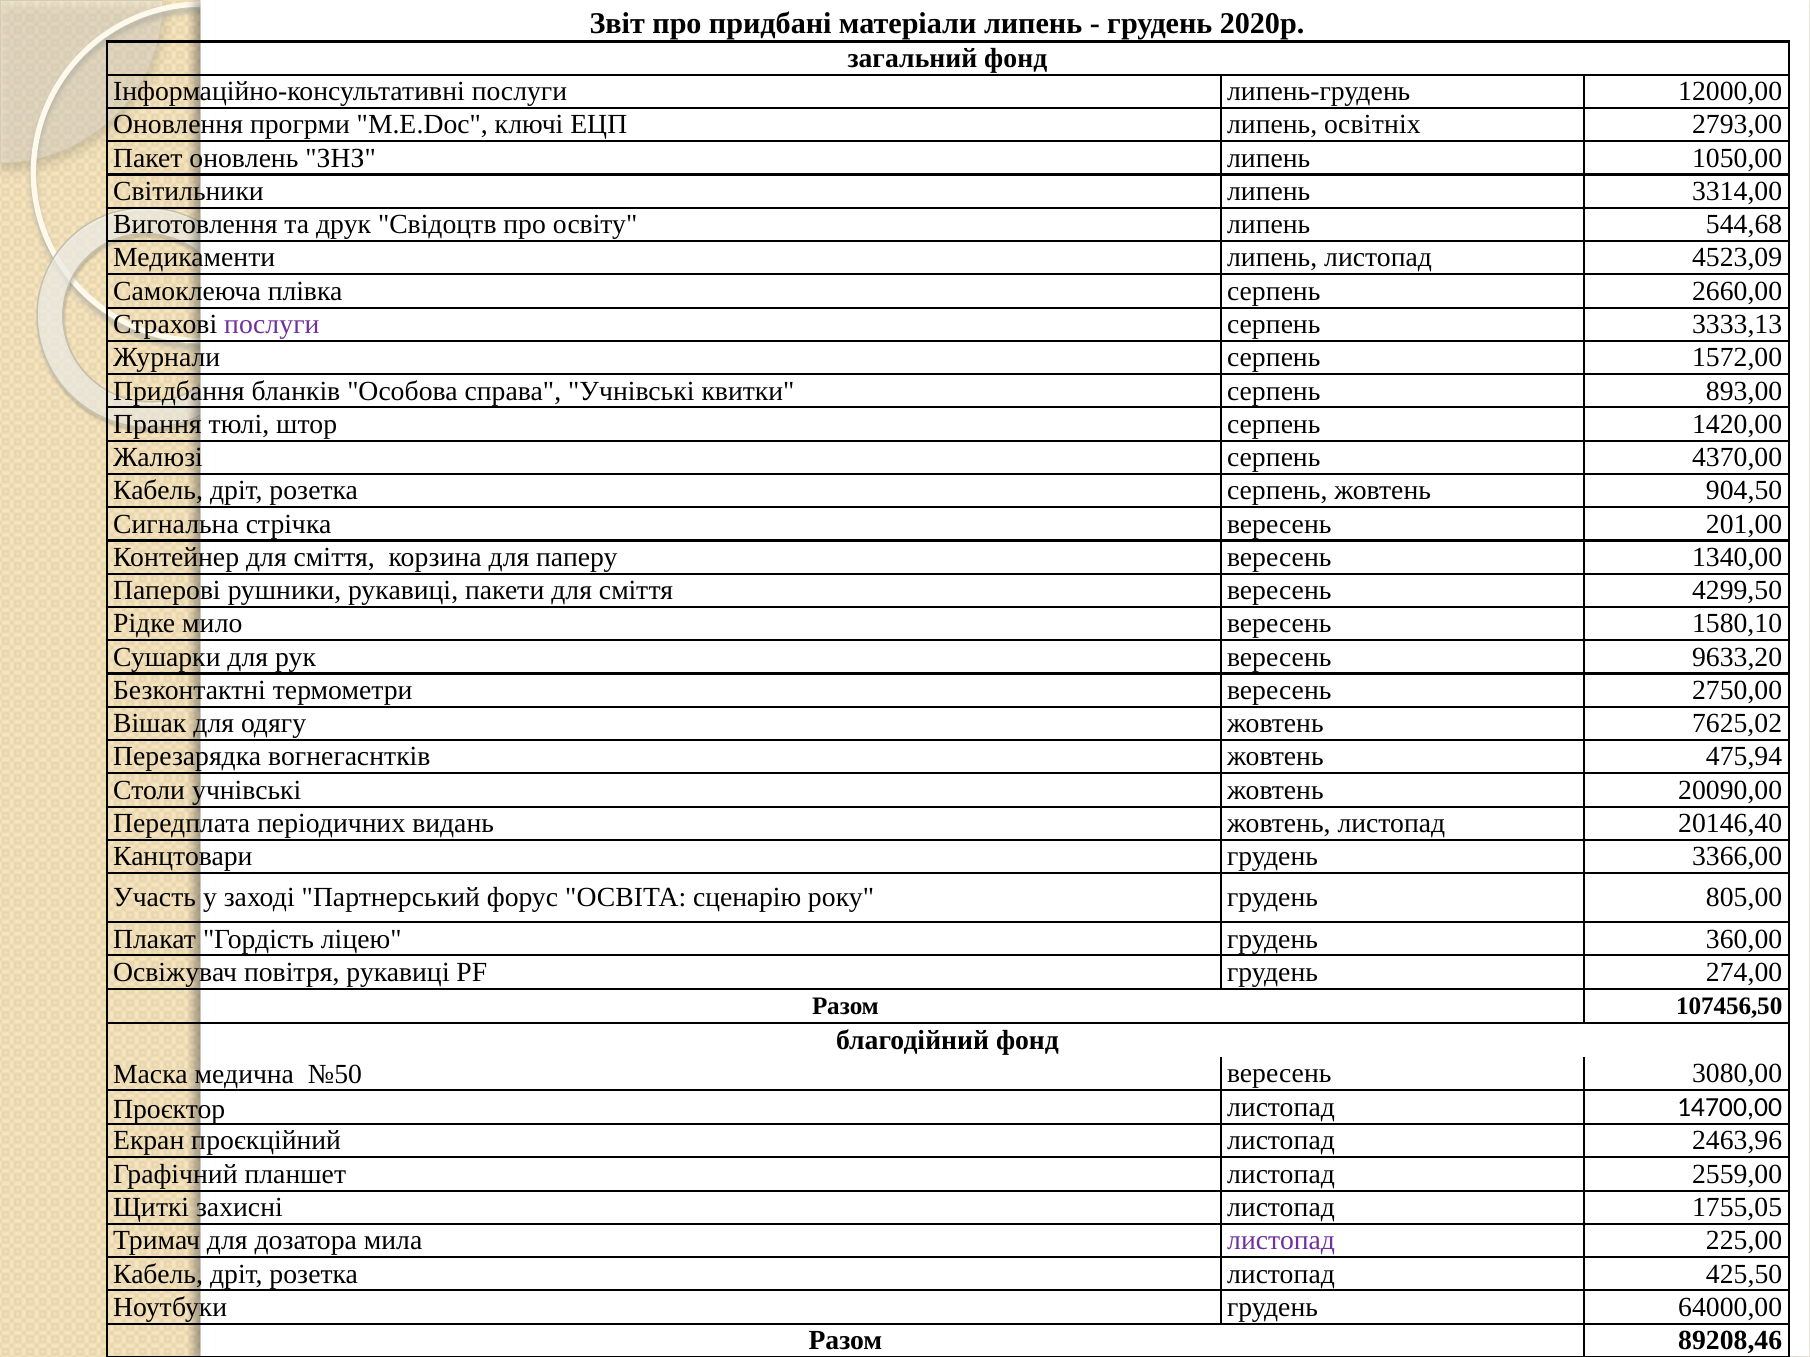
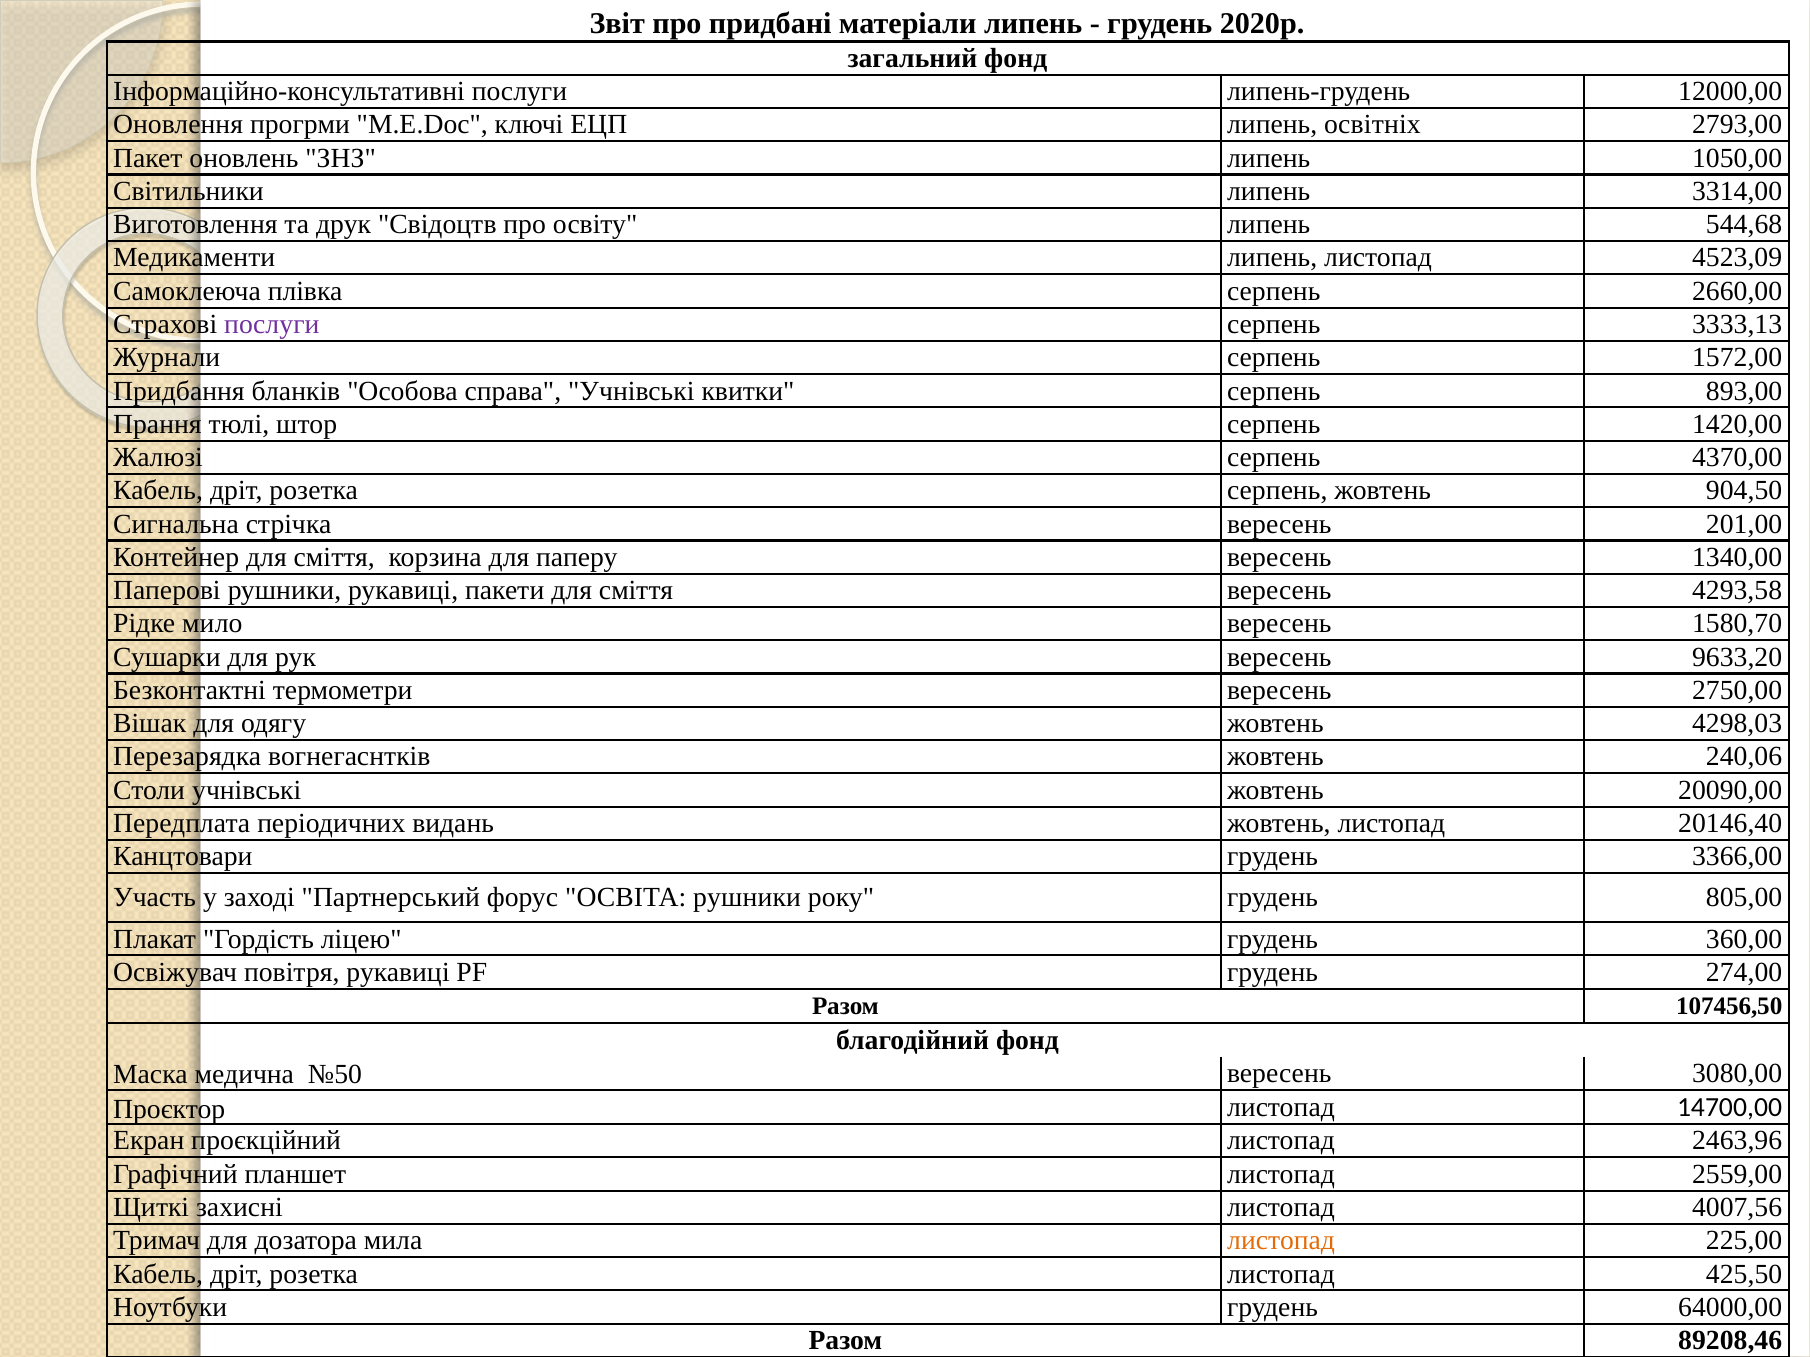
4299,50: 4299,50 -> 4293,58 (1737, 591)
1580,10: 1580,10 -> 1580,70 (1737, 624)
7625,02: 7625,02 -> 4298,03 (1737, 724)
475,94: 475,94 -> 240,06 (1744, 757)
ОСВІТА сценарію: сценарію -> рушники (747, 898)
1755,05: 1755,05 -> 4007,56 (1737, 1208)
листопад colour: purple -> orange (1281, 1241)
